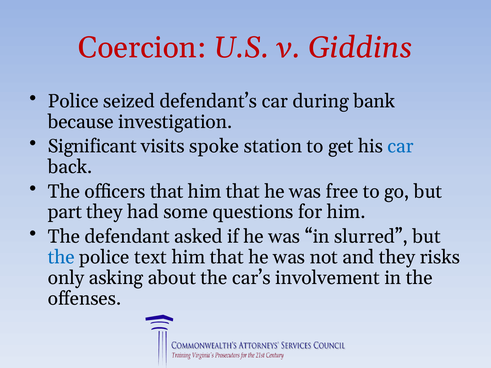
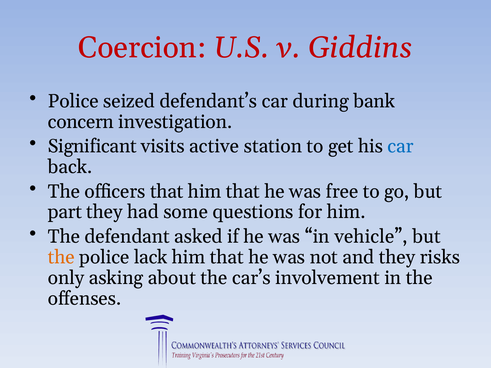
because: because -> concern (81, 122)
spoke: spoke -> active (214, 146)
slurred: slurred -> vehicle (371, 237)
the colour: blue -> orange (61, 257)
text: text -> lack (151, 257)
